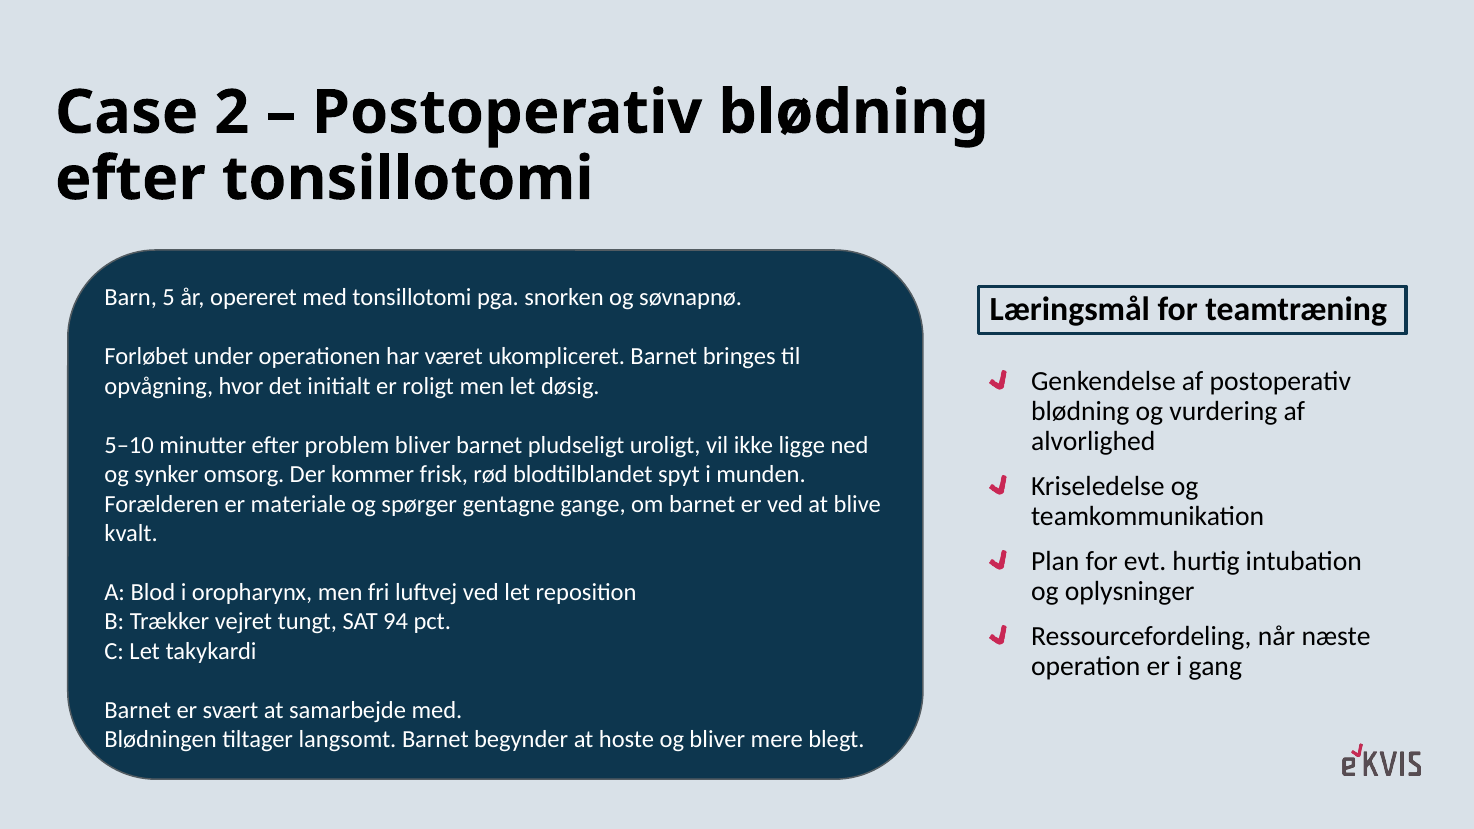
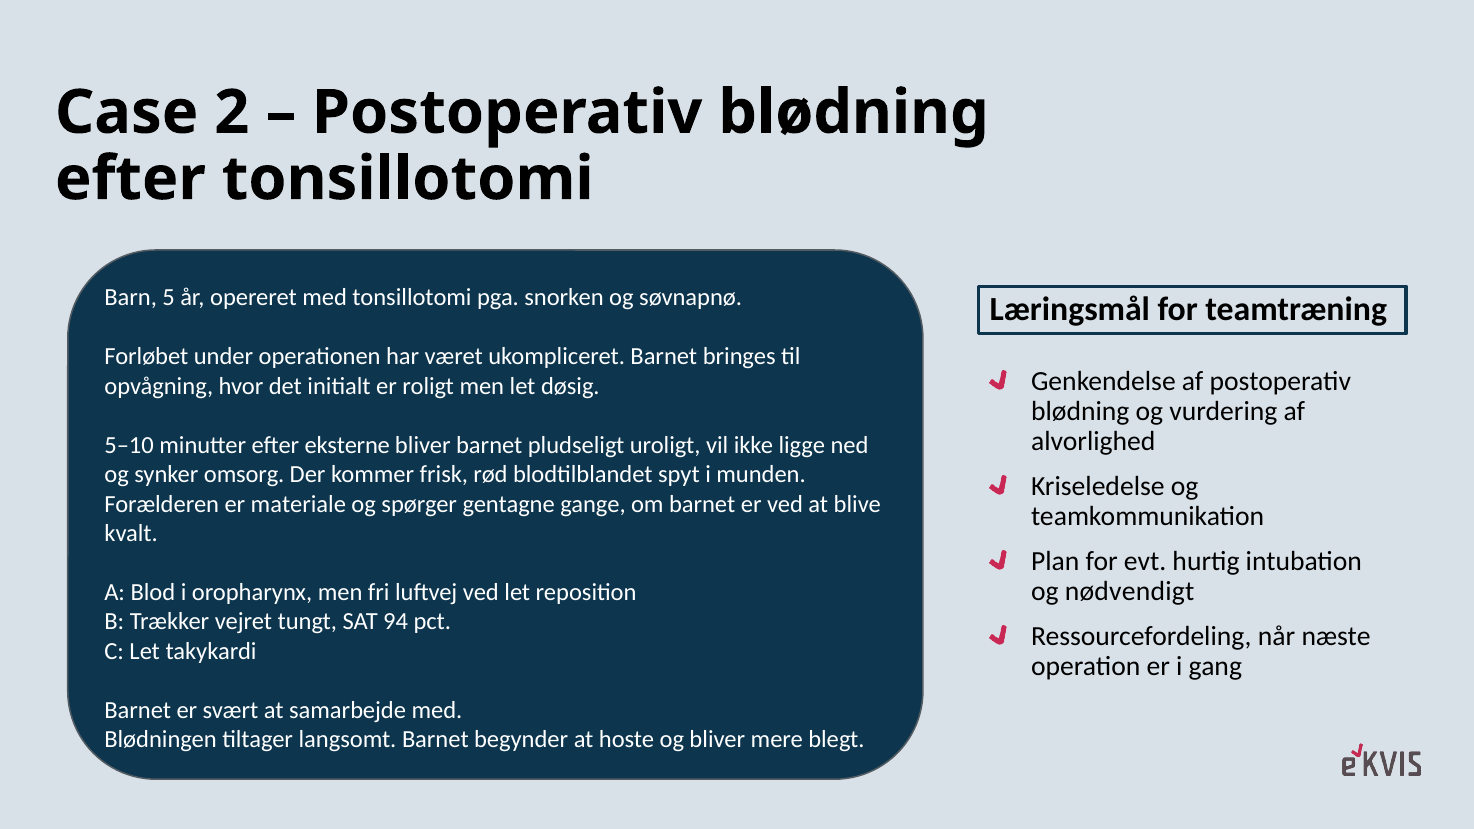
problem: problem -> eksterne (347, 445)
oplysninger: oplysninger -> nødvendigt (1130, 591)
